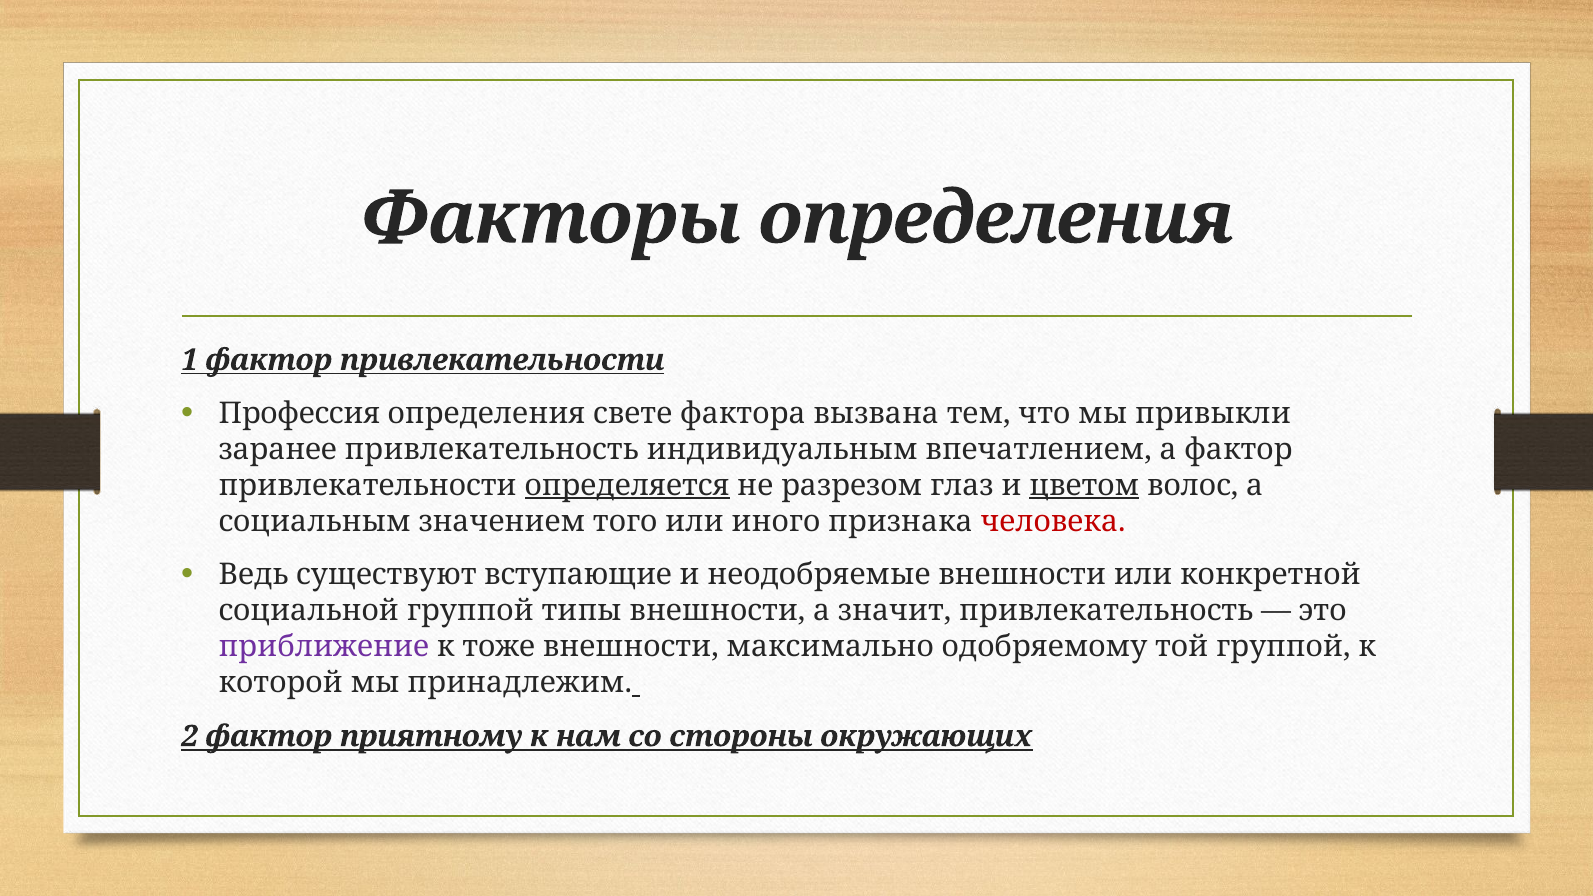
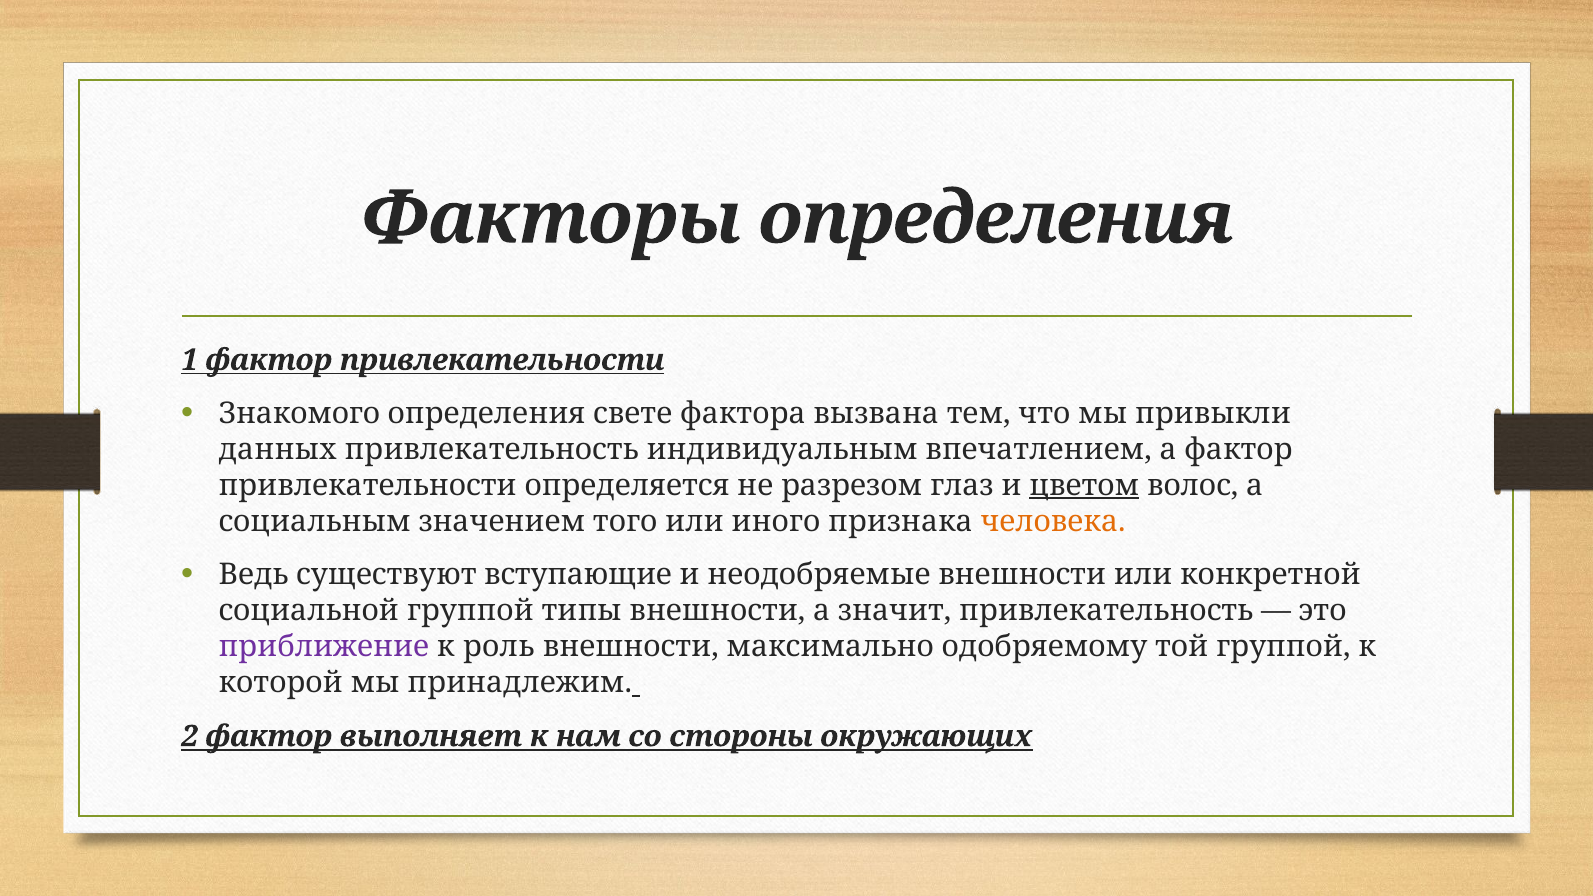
Профессия: Профессия -> Знакомого (299, 414)
заранее: заранее -> данных (278, 450)
определяется underline: present -> none (627, 486)
человека colour: red -> orange (1053, 521)
тоже: тоже -> роль (499, 647)
приятному: приятному -> выполняет (431, 736)
